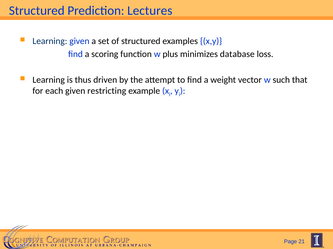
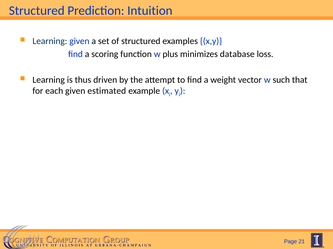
Lectures: Lectures -> Intuition (150, 11)
restricting: restricting -> estimated (107, 91)
